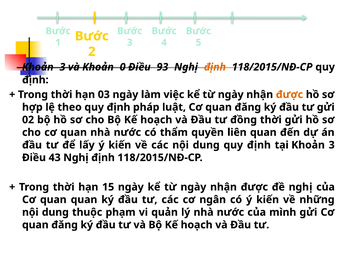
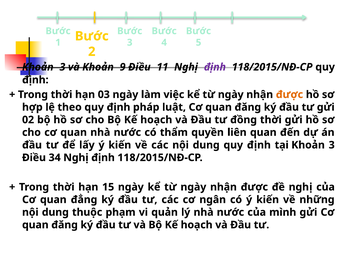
0: 0 -> 9 (123, 67)
93: 93 -> 11 (162, 67)
định colour: orange -> purple (215, 67)
43: 43 -> 34 (55, 158)
quan quan: quan -> đẳng (84, 200)
